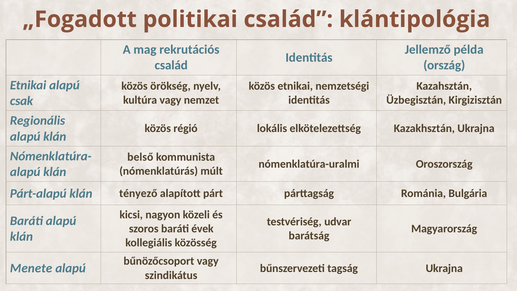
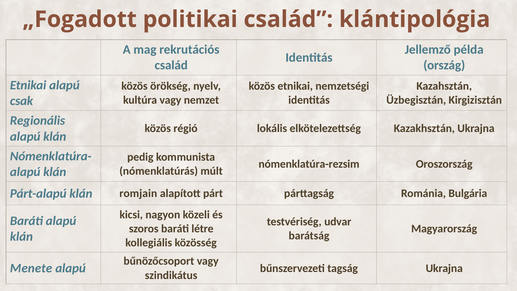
belső: belső -> pedig (140, 157)
nómenklatúra-uralmi: nómenklatúra-uralmi -> nómenklatúra-rezsim (309, 164)
tényező: tényező -> romjain (138, 193)
évek: évek -> létre (202, 229)
